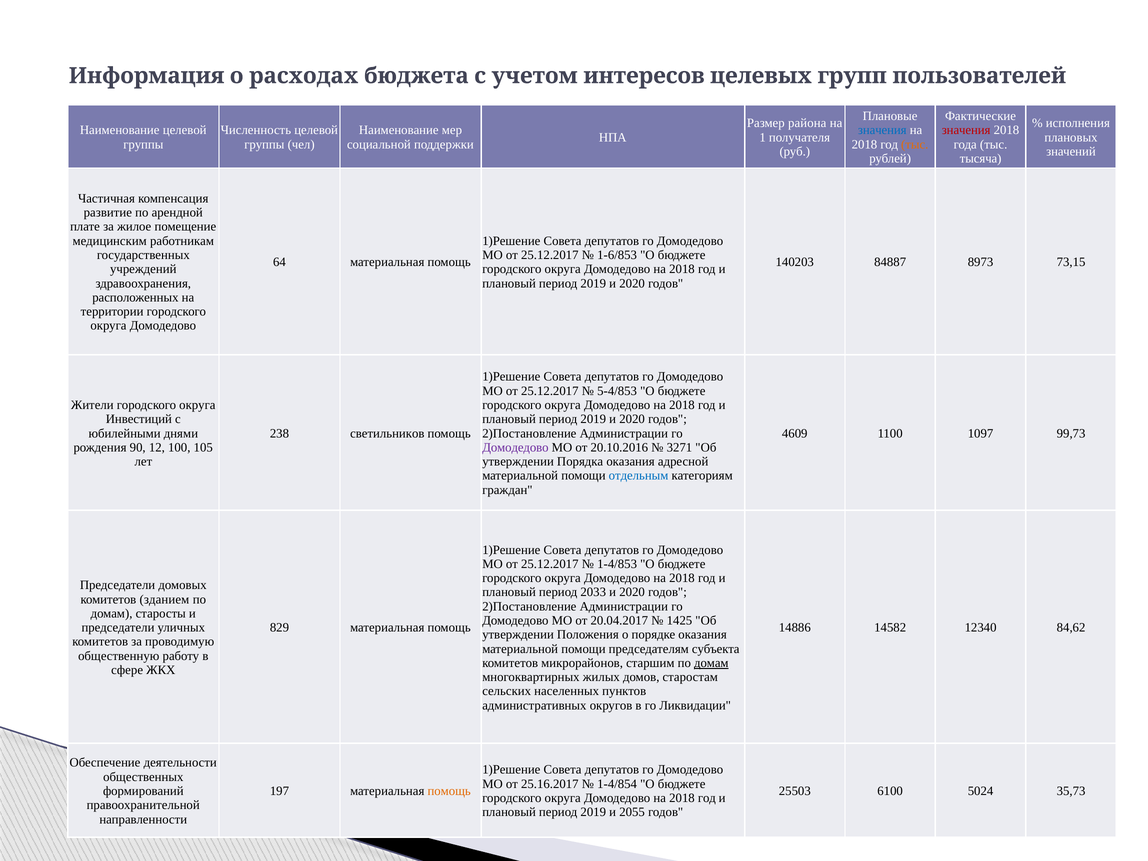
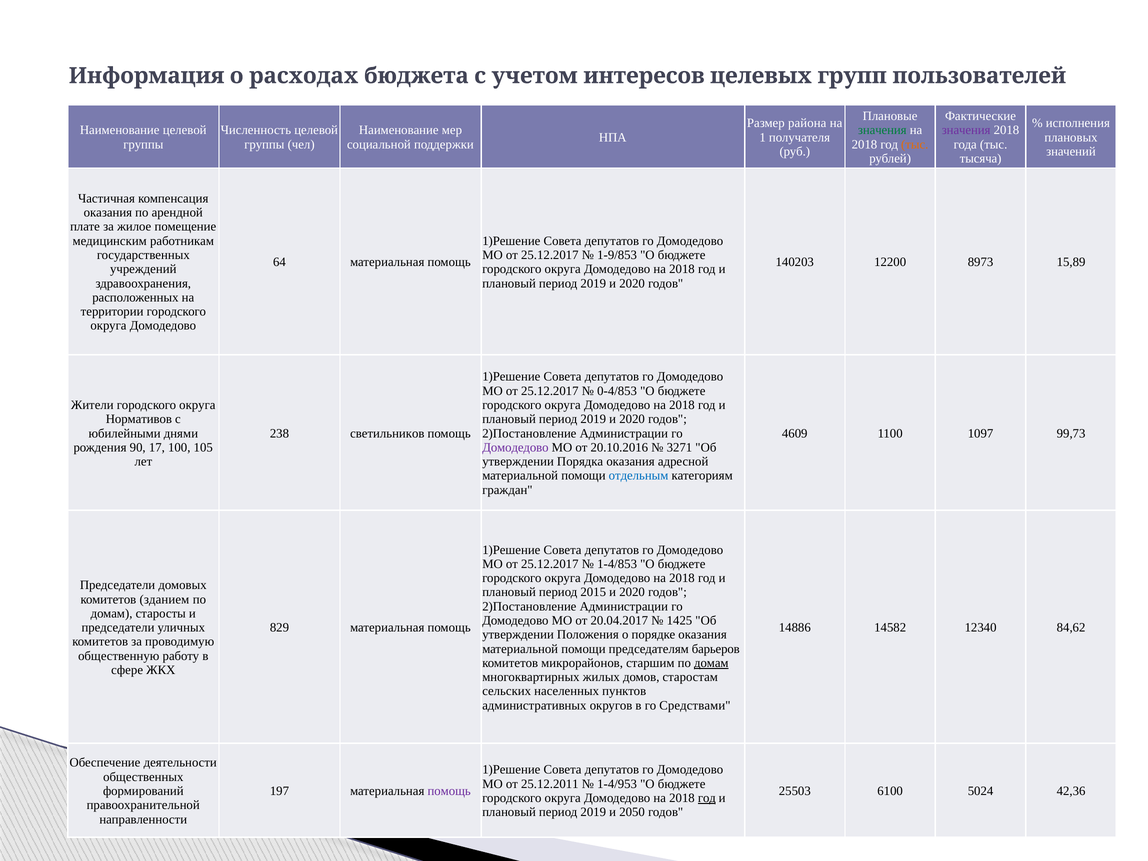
значения colour: blue -> green (882, 130)
значения colour: red -> purple (966, 130)
развитие: развитие -> оказания (108, 213)
1-6/853: 1-6/853 -> 1-9/853 (617, 255)
84887: 84887 -> 12200 (890, 262)
73,15: 73,15 -> 15,89 (1071, 262)
5-4/853: 5-4/853 -> 0-4/853 (617, 391)
Инвестиций: Инвестиций -> Нормативов (139, 419)
12: 12 -> 17 (157, 447)
2033: 2033 -> 2015 (593, 592)
субъекта: субъекта -> барьеров (716, 649)
Ликвидации: Ликвидации -> Средствами (695, 705)
25.16.2017: 25.16.2017 -> 25.12.2011 (550, 784)
1-4/854: 1-4/854 -> 1-4/953 (617, 784)
помощь colour: orange -> purple (449, 791)
35,73: 35,73 -> 42,36 (1071, 791)
год underline: none -> present (707, 798)
2055: 2055 -> 2050 (632, 812)
